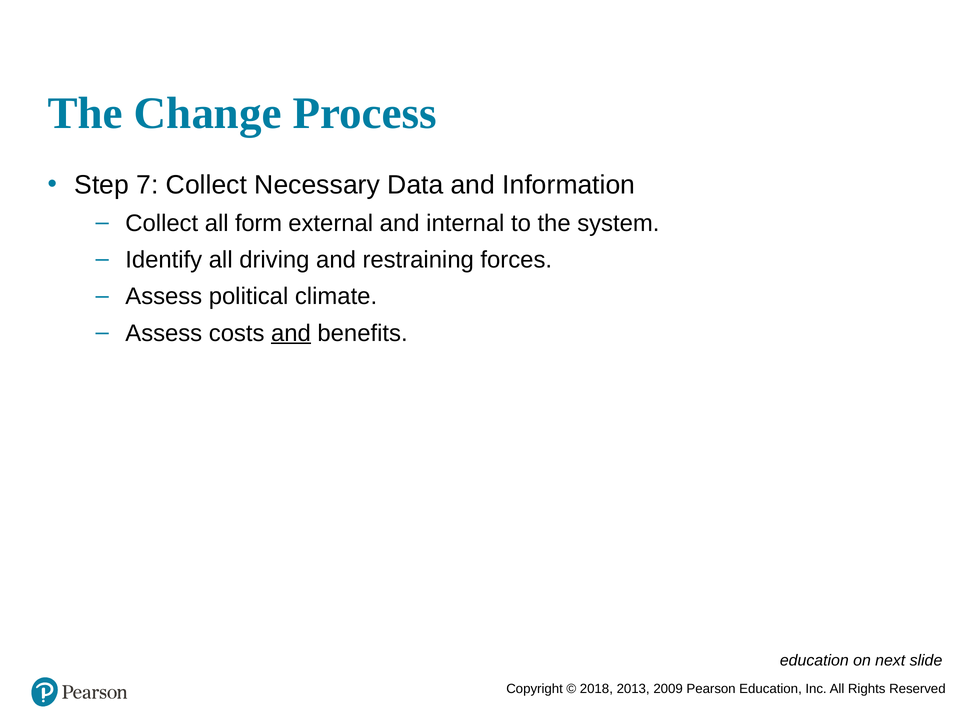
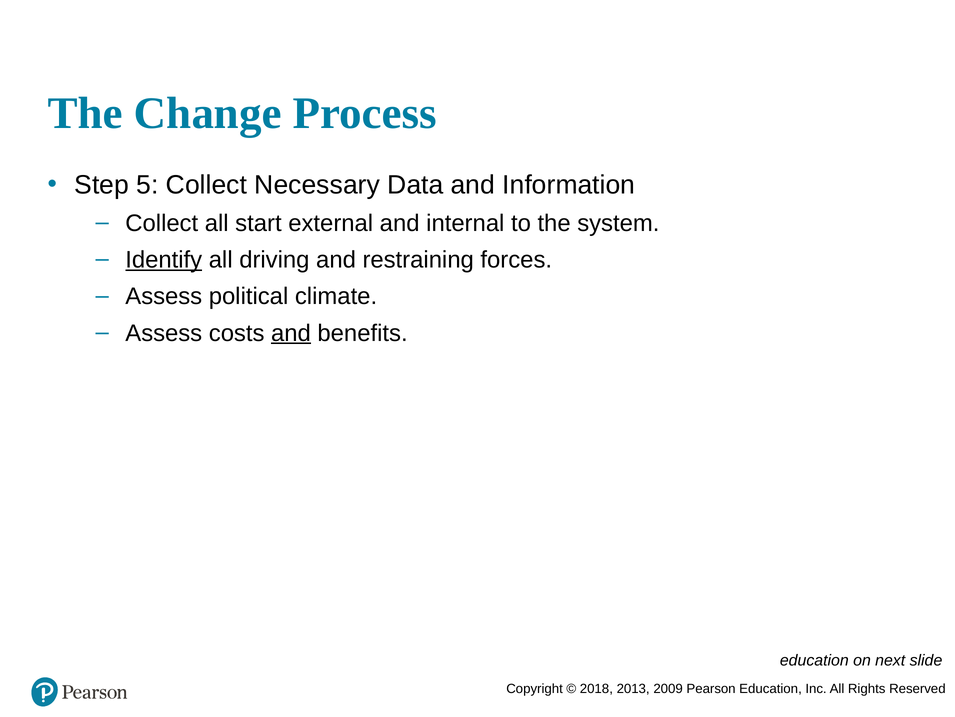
7: 7 -> 5 (147, 185)
form: form -> start (258, 223)
Identify underline: none -> present (164, 260)
